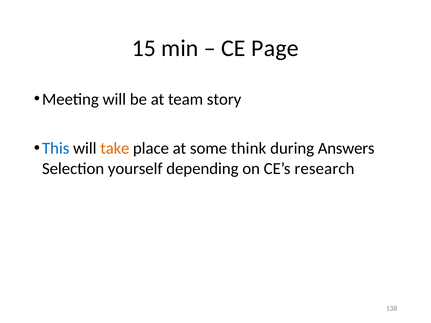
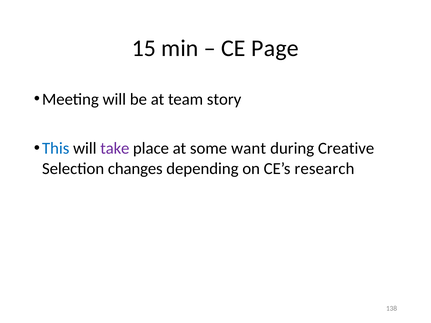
take colour: orange -> purple (115, 149)
think: think -> want (249, 149)
Answers: Answers -> Creative (346, 149)
yourself: yourself -> changes (135, 169)
